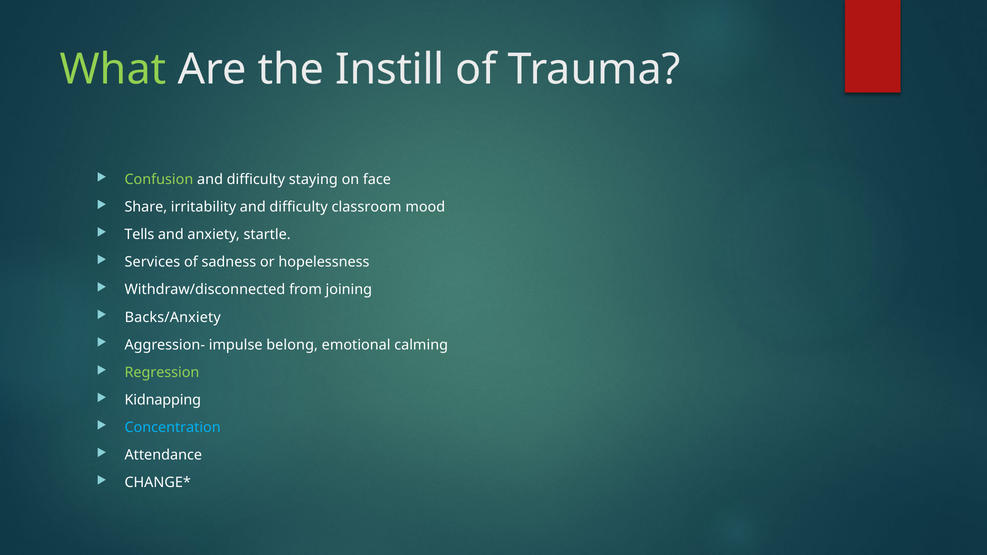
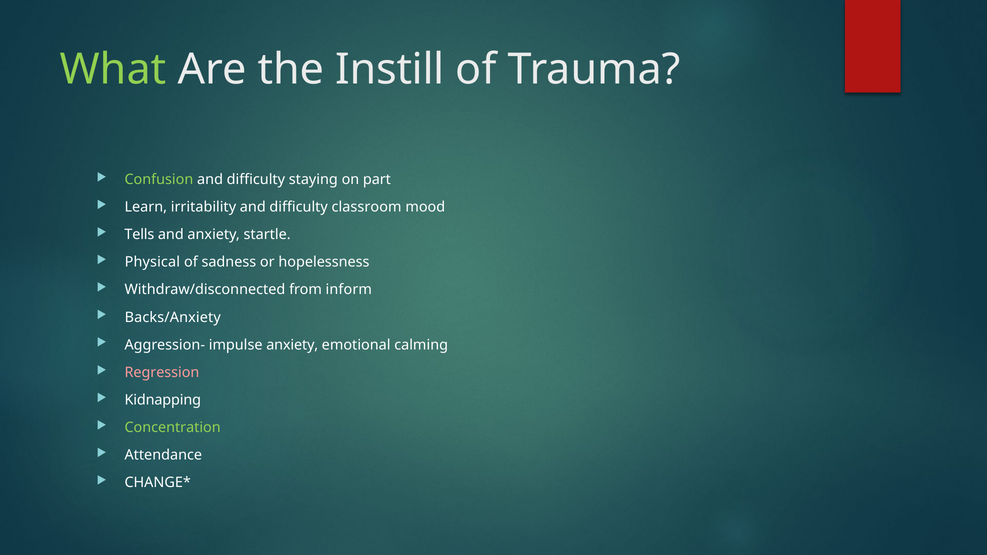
face: face -> part (377, 180)
Share: Share -> Learn (146, 207)
Services: Services -> Physical (152, 262)
joining: joining -> inform (349, 290)
impulse belong: belong -> anxiety (292, 345)
Regression colour: light green -> pink (162, 373)
Concentration colour: light blue -> light green (173, 428)
